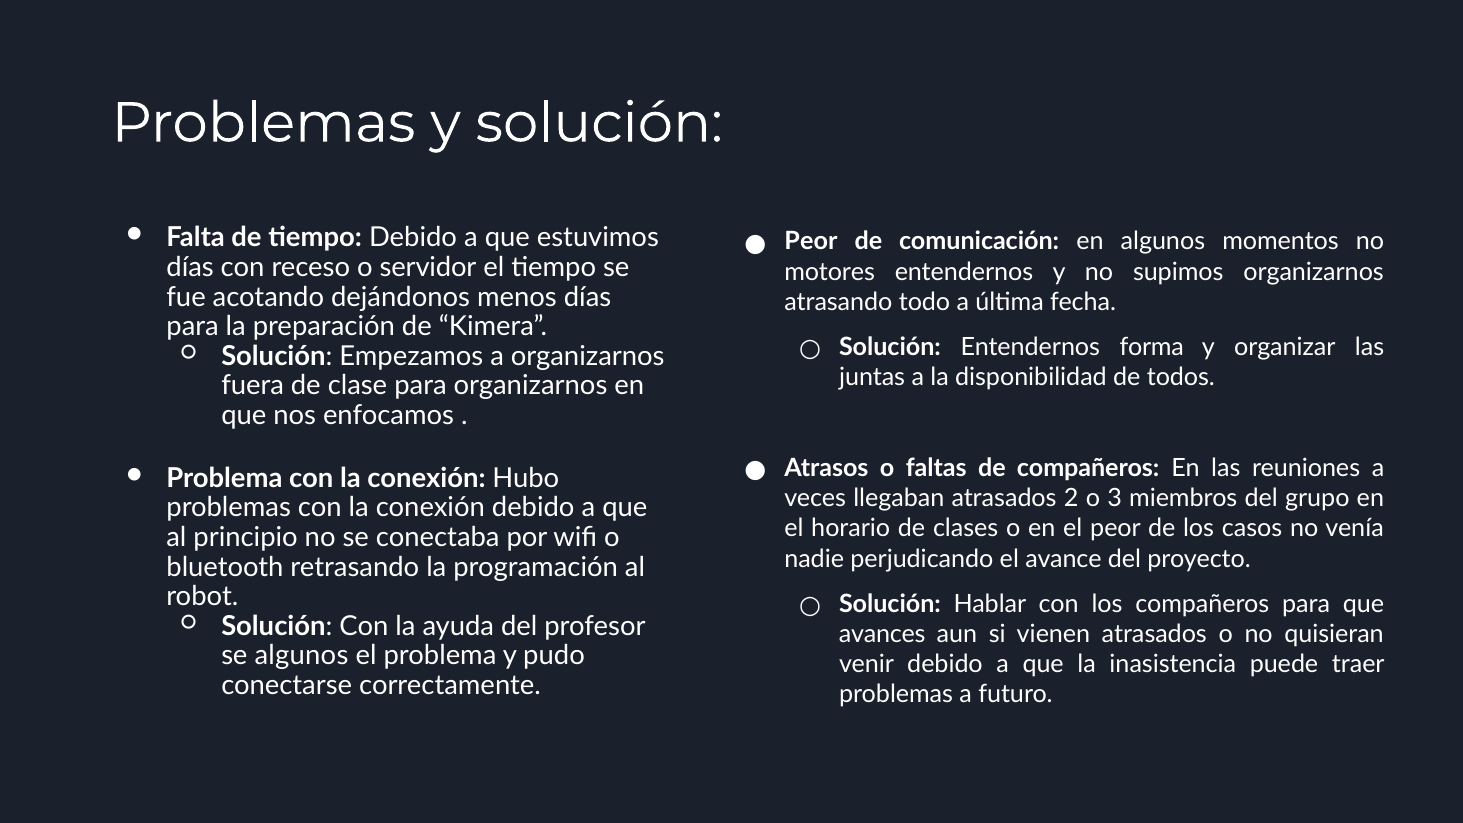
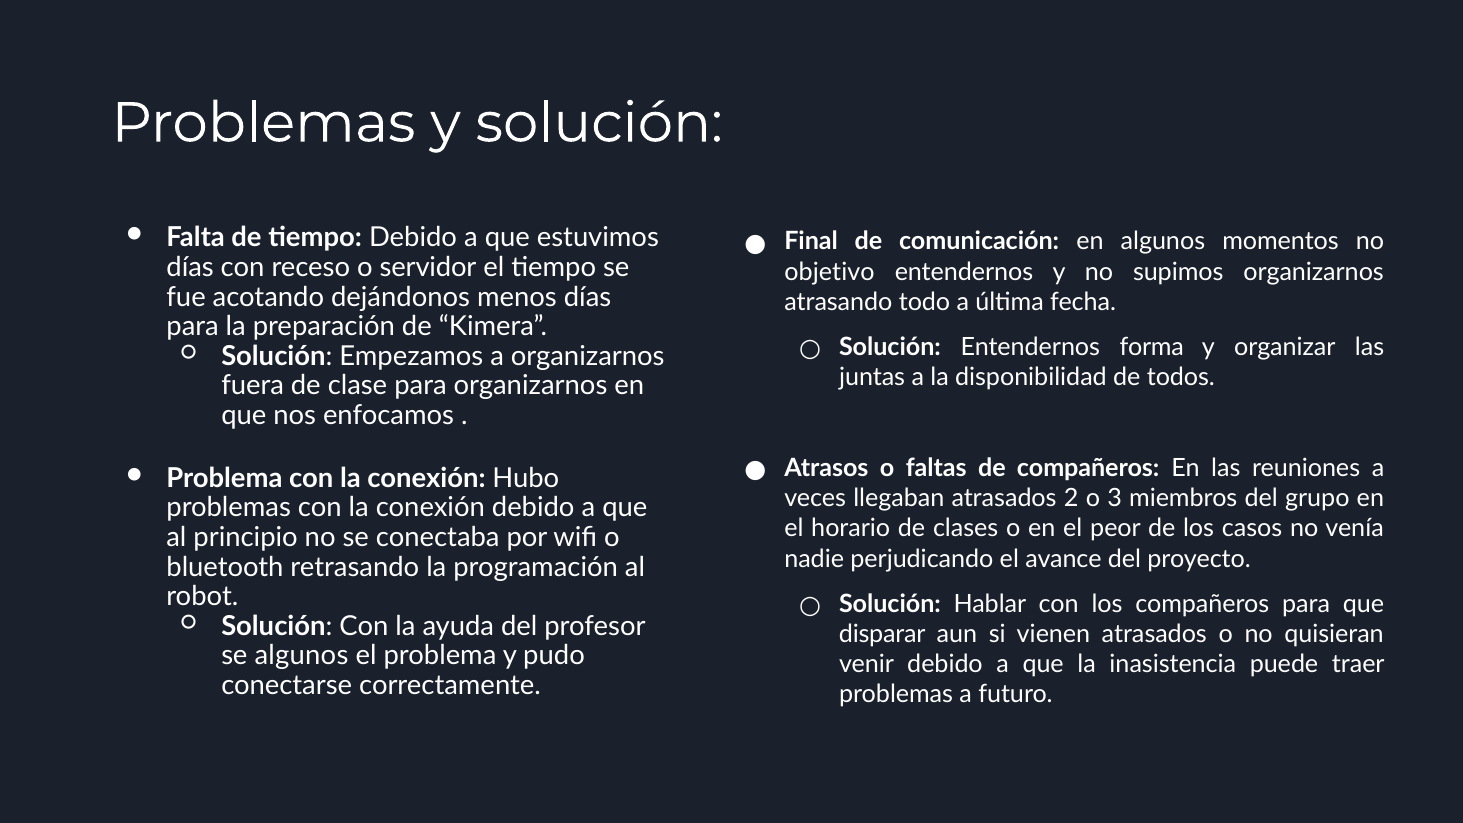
Peor: Peor -> Final (811, 242)
motores: motores -> objetivo (830, 272)
avances: avances -> disparar (882, 634)
